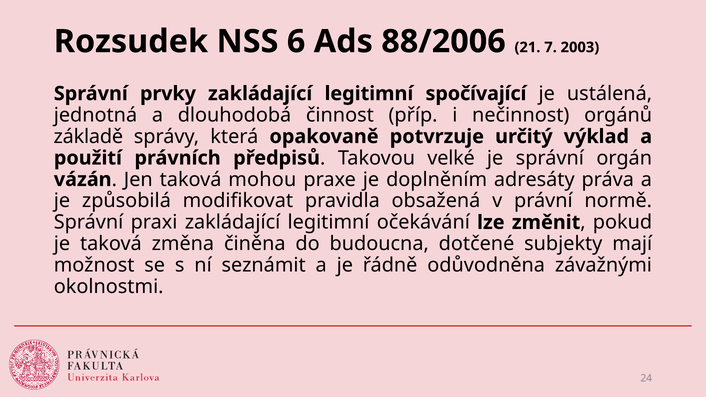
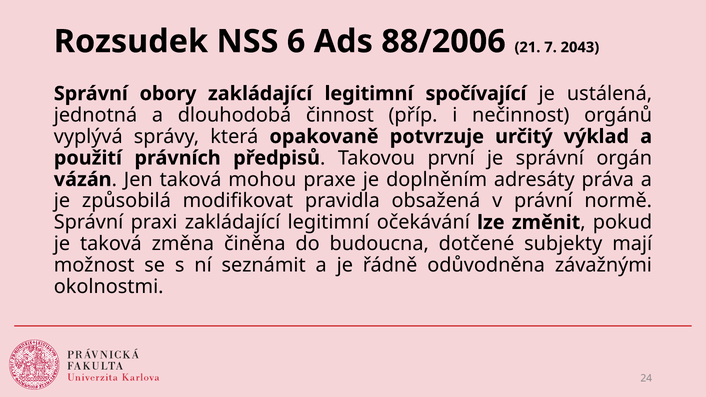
2003: 2003 -> 2043 (580, 47)
prvky: prvky -> obory (168, 94)
základě: základě -> vyplývá (88, 137)
velké: velké -> první (451, 158)
